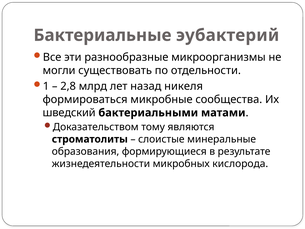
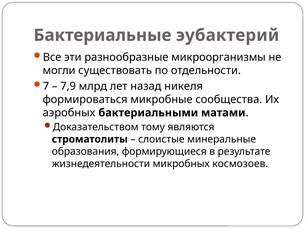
1: 1 -> 7 (46, 86)
2,8: 2,8 -> 7,9 (68, 86)
шведский: шведский -> аэробных (69, 113)
кислорода: кислорода -> космозоев (240, 163)
